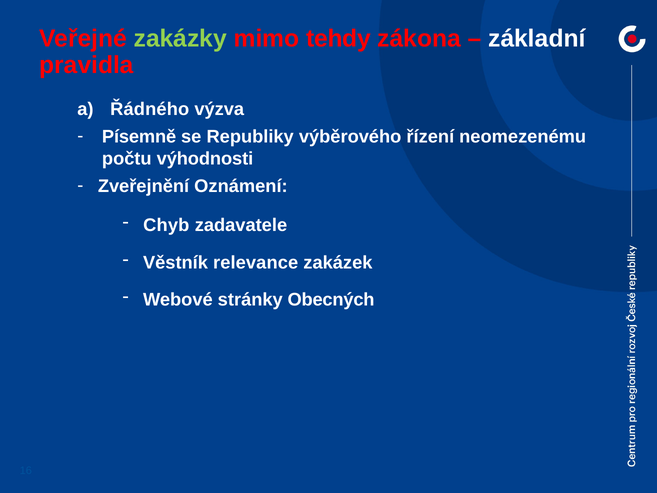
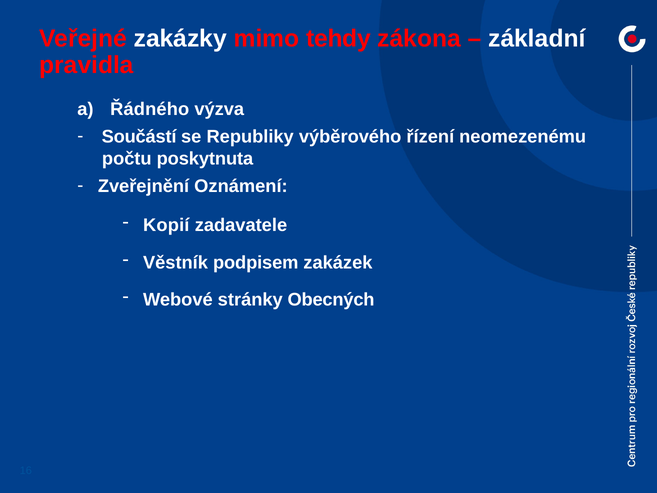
zakázky colour: light green -> white (180, 39)
Písemně: Písemně -> Součástí (139, 137)
výhodnosti: výhodnosti -> poskytnuta (205, 159)
Chyb: Chyb -> Kopií (166, 225)
relevance: relevance -> podpisem (256, 262)
